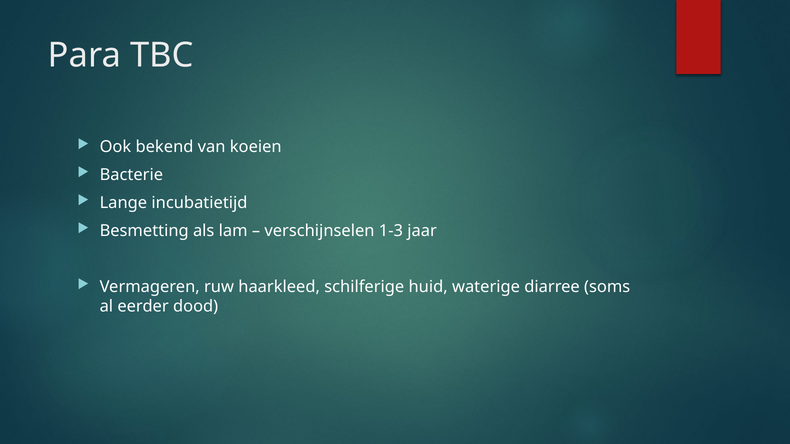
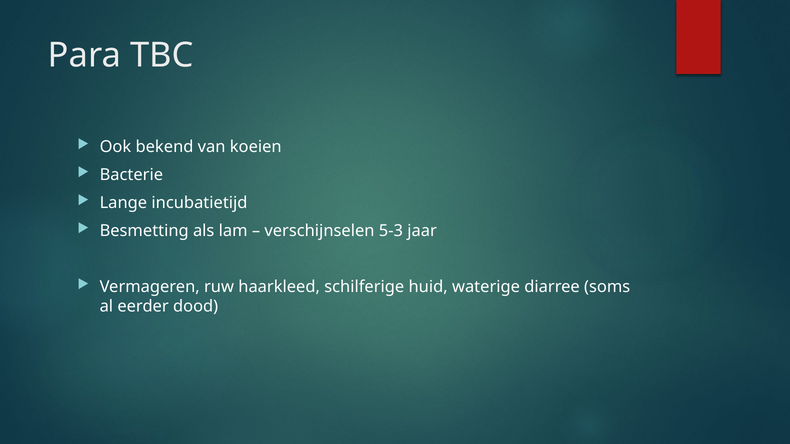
1-3: 1-3 -> 5-3 (391, 231)
